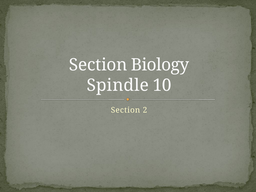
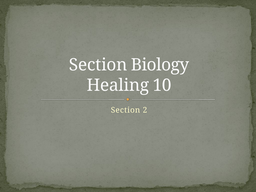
Spindle: Spindle -> Healing (118, 85)
